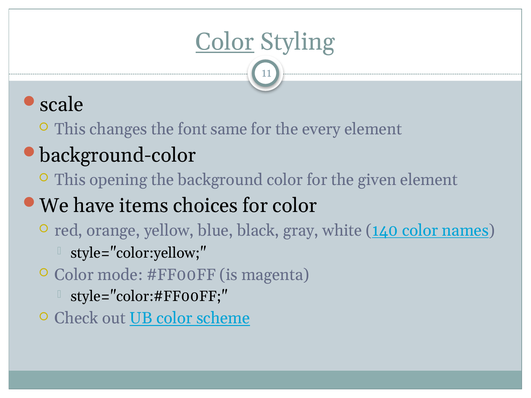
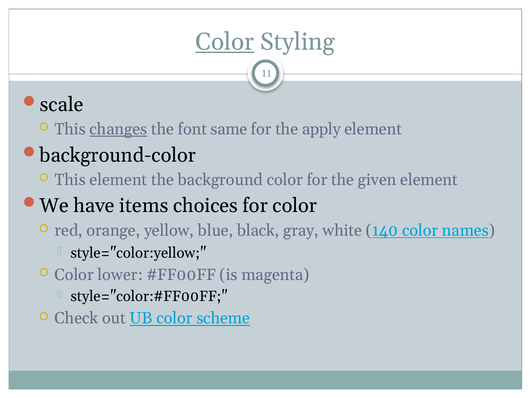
changes underline: none -> present (118, 129)
every: every -> apply (321, 129)
This opening: opening -> element (118, 180)
mode: mode -> lower (120, 275)
